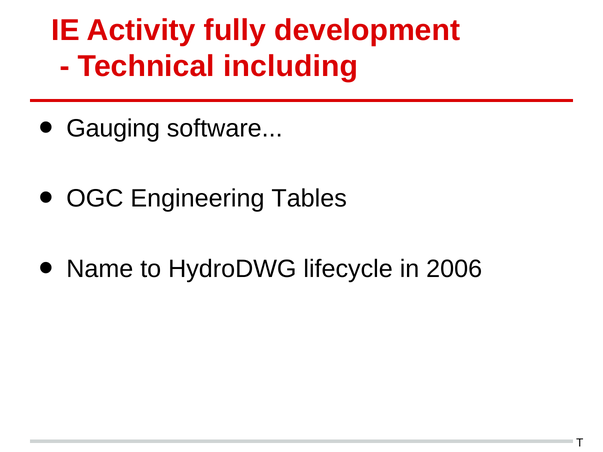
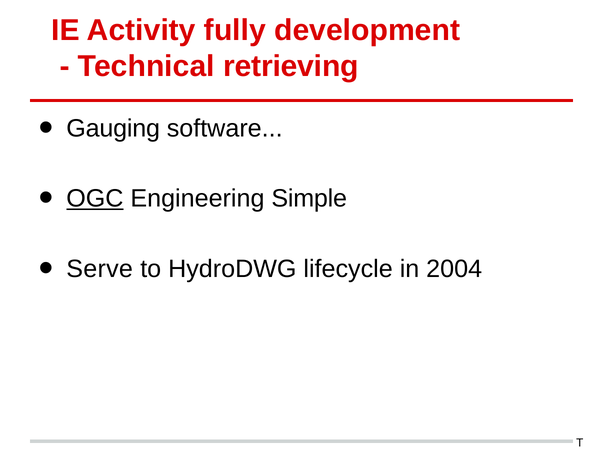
including: including -> retrieving (291, 66)
OGC underline: none -> present (95, 199)
Tables: Tables -> Simple (309, 199)
Name: Name -> Serve (100, 269)
2006: 2006 -> 2004 (454, 269)
